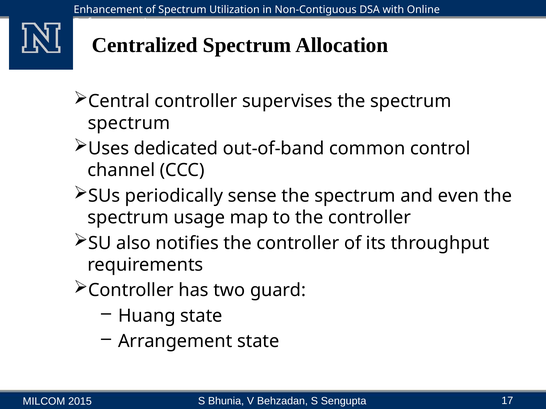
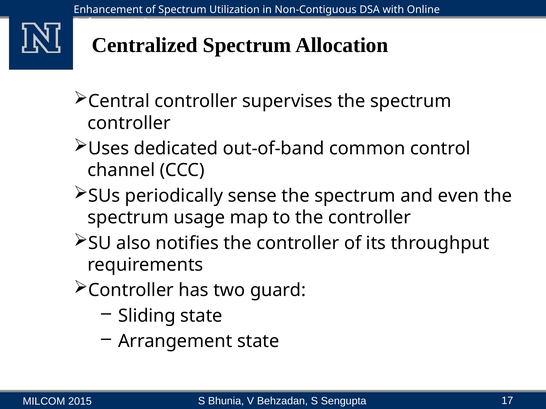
spectrum: spectrum -> controller (129, 123)
Huang: Huang -> Sliding (147, 316)
